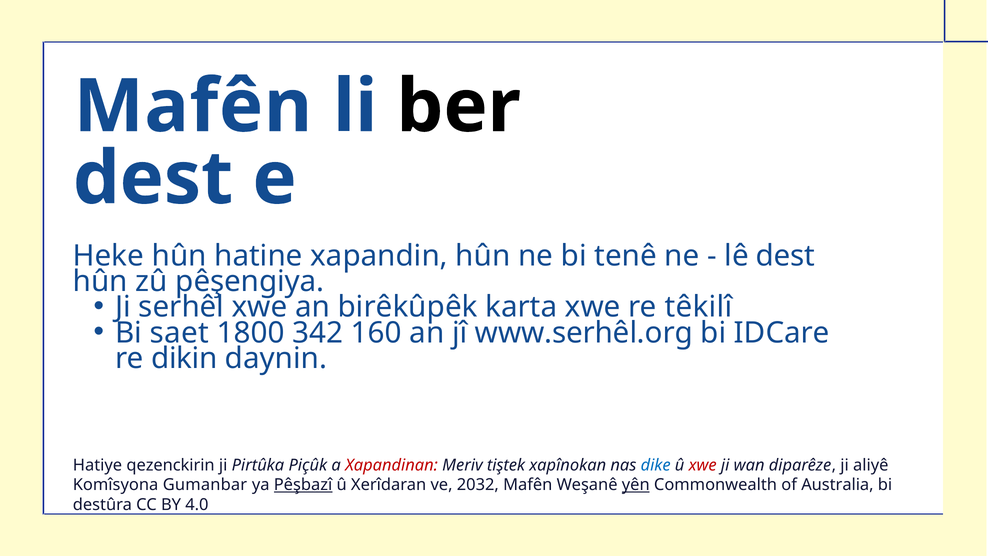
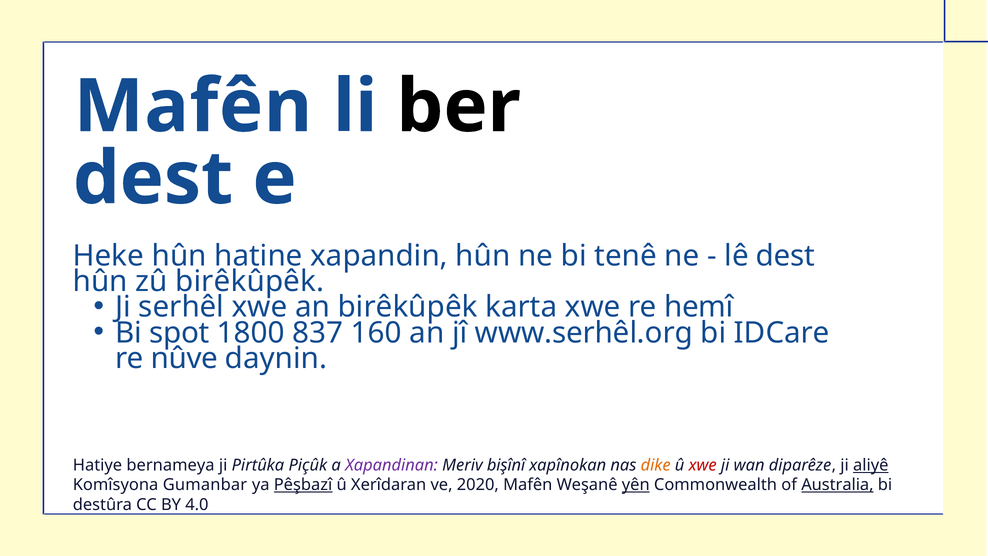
zû pêşengiya: pêşengiya -> birêkûpêk (250, 281)
têkilî: têkilî -> hemî (699, 307)
saet: saet -> spot (180, 333)
342: 342 -> 837 (318, 333)
dikin: dikin -> nûve (184, 358)
qezenckirin: qezenckirin -> bernameya (171, 465)
Xapandinan colour: red -> purple (392, 465)
tiştek: tiştek -> bişînî (506, 465)
dike colour: blue -> orange (656, 465)
aliyê underline: none -> present (871, 465)
2032: 2032 -> 2020 (478, 485)
Australia underline: none -> present (837, 485)
